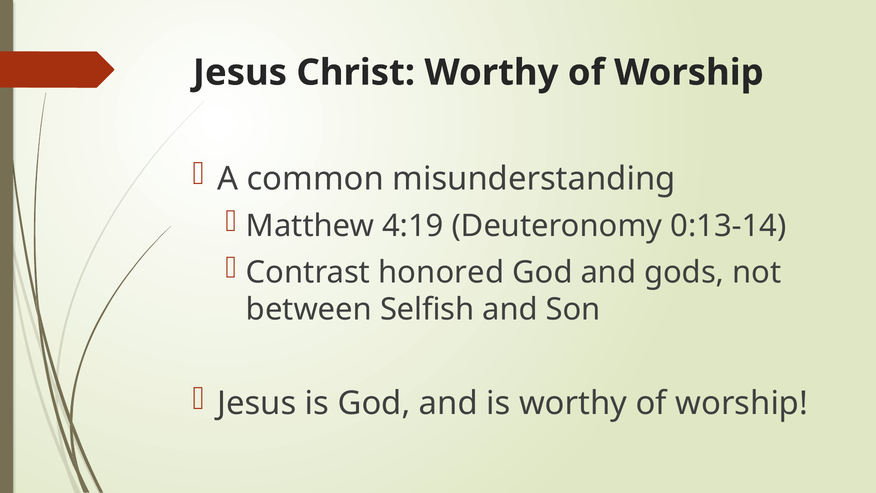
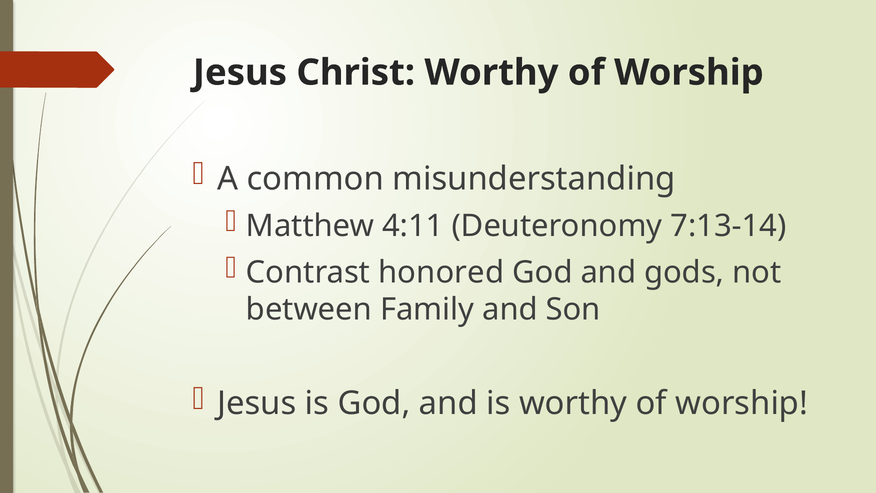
4:19: 4:19 -> 4:11 (413, 226)
0:13-14: 0:13-14 -> 7:13-14 (728, 226)
Selfish: Selfish -> Family (427, 309)
